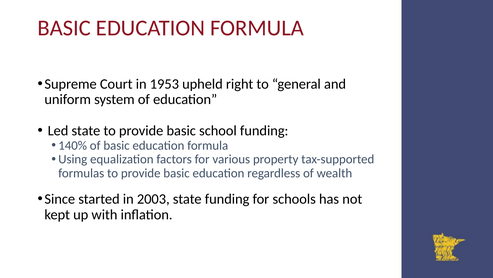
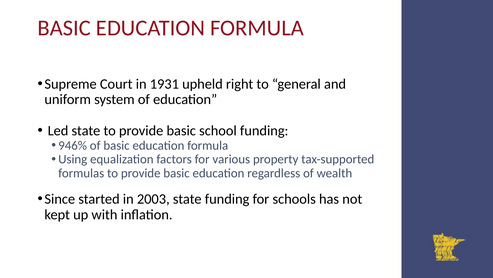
1953: 1953 -> 1931 (164, 84)
140%: 140% -> 946% (73, 145)
